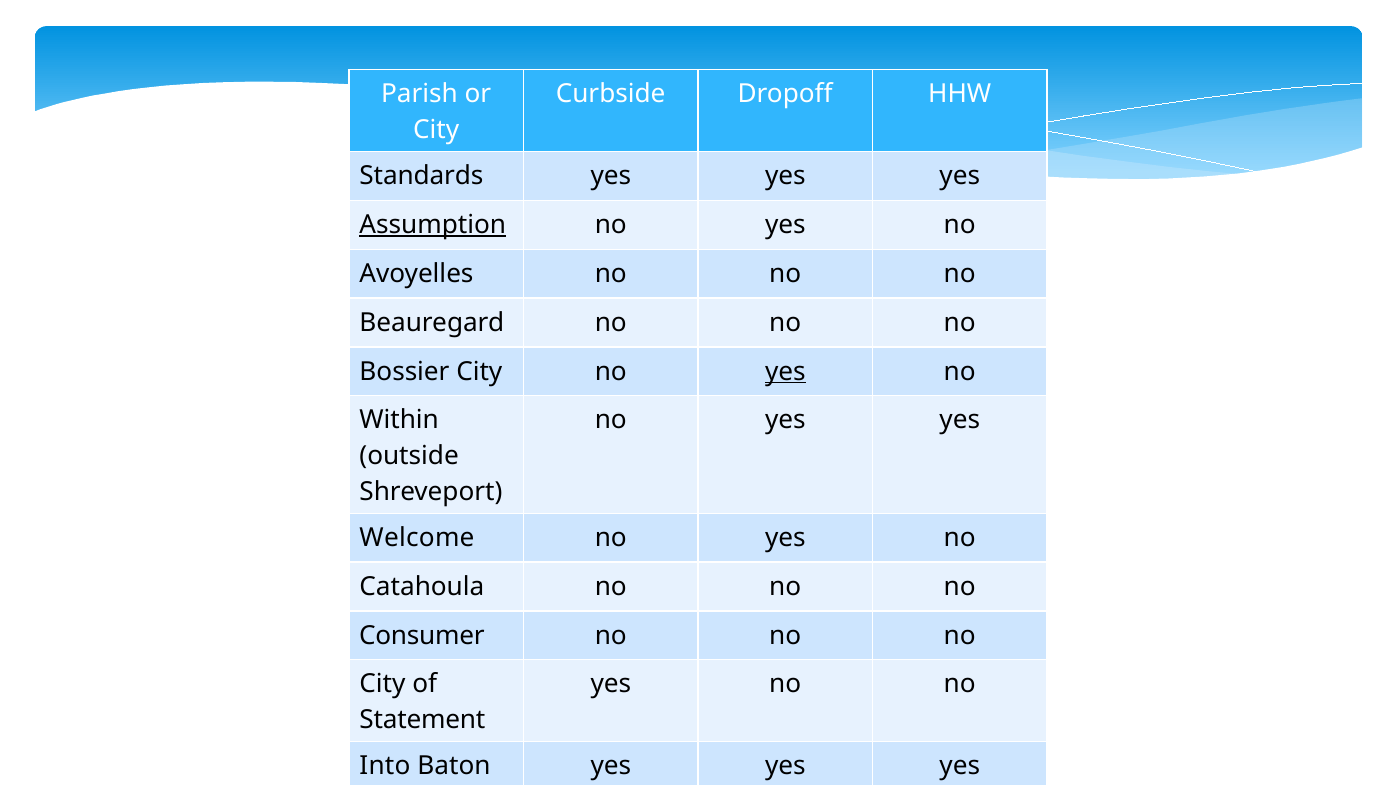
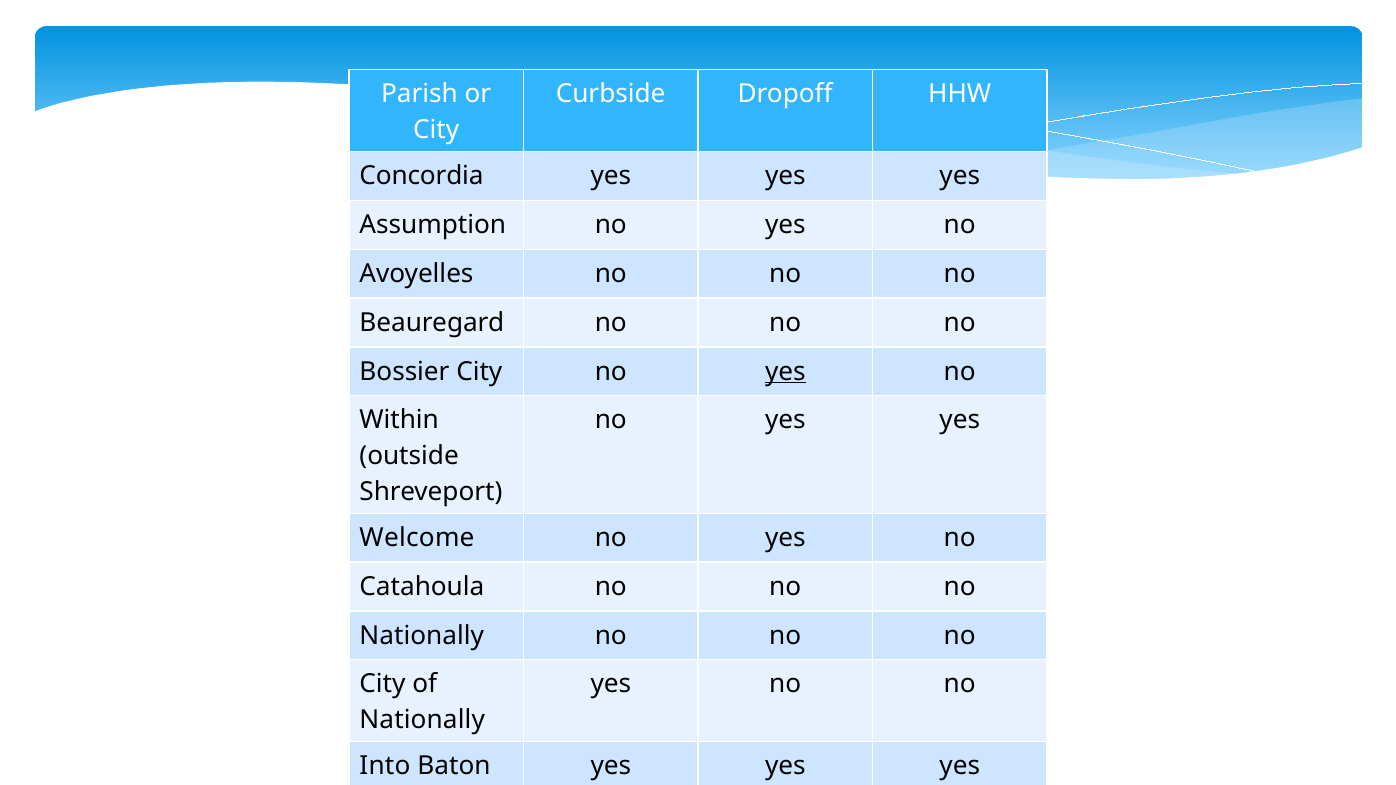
Standards: Standards -> Concordia (421, 176)
Assumption underline: present -> none (433, 225)
Consumer: Consumer -> Nationally (422, 636)
Statement: Statement -> Nationally (422, 720)
